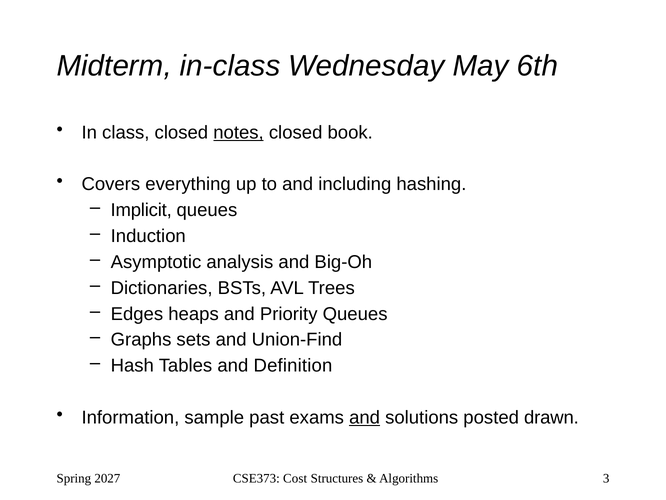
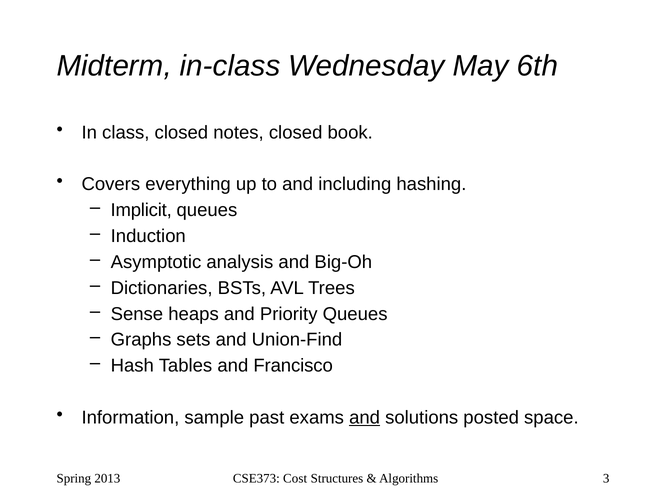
notes underline: present -> none (239, 132)
Edges: Edges -> Sense (137, 314)
Definition: Definition -> Francisco (293, 365)
drawn: drawn -> space (551, 417)
2027: 2027 -> 2013 (107, 478)
